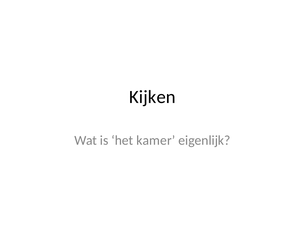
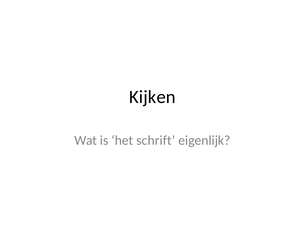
kamer: kamer -> schrift (156, 140)
